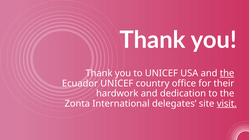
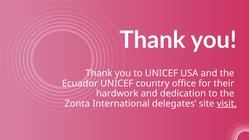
the underline: present -> none (227, 73)
